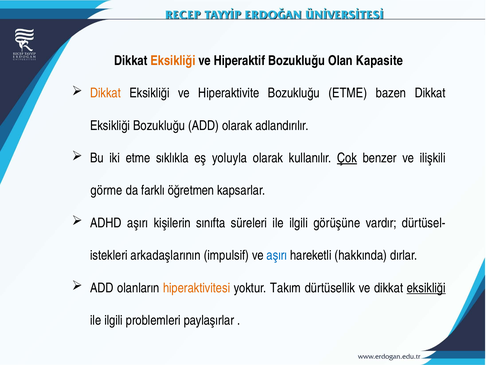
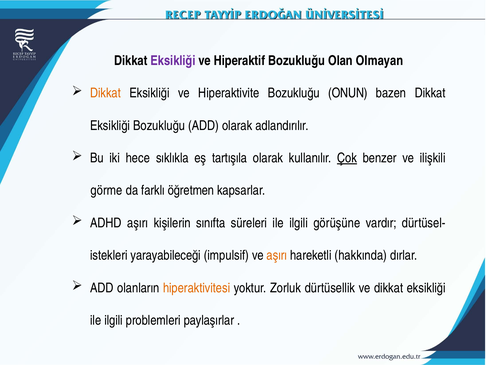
Eksikliği colour: orange -> purple (173, 61)
Kapasite: Kapasite -> Olmayan (380, 61)
Bozukluğu ETME: ETME -> ONUN (348, 93)
iki etme: etme -> hece (138, 158)
yoluyla: yoluyla -> tartışıla (230, 158)
arkadaşlarının: arkadaşlarının -> yarayabileceği (166, 256)
aşırı colour: blue -> orange (277, 256)
Takım: Takım -> Zorluk (286, 288)
eksikliği underline: present -> none (426, 288)
